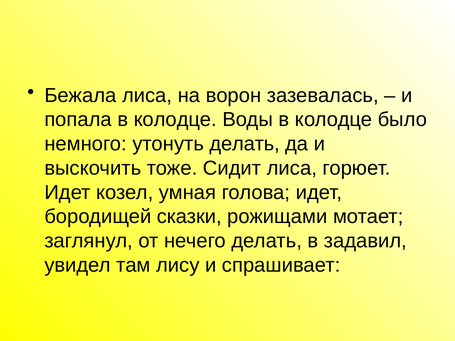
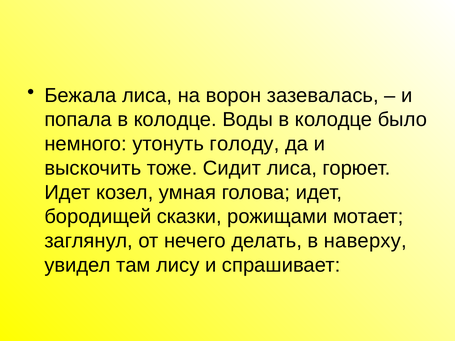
утонуть делать: делать -> голоду (245, 144)
задавил: задавил -> наверху (365, 241)
